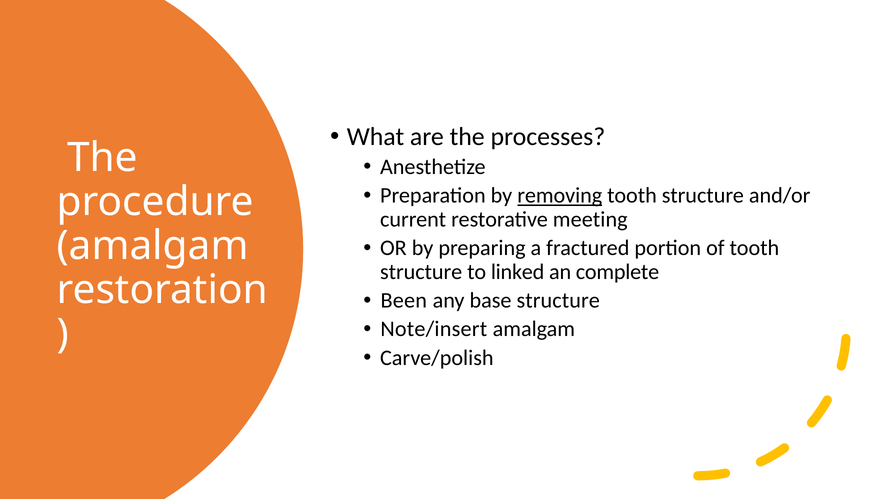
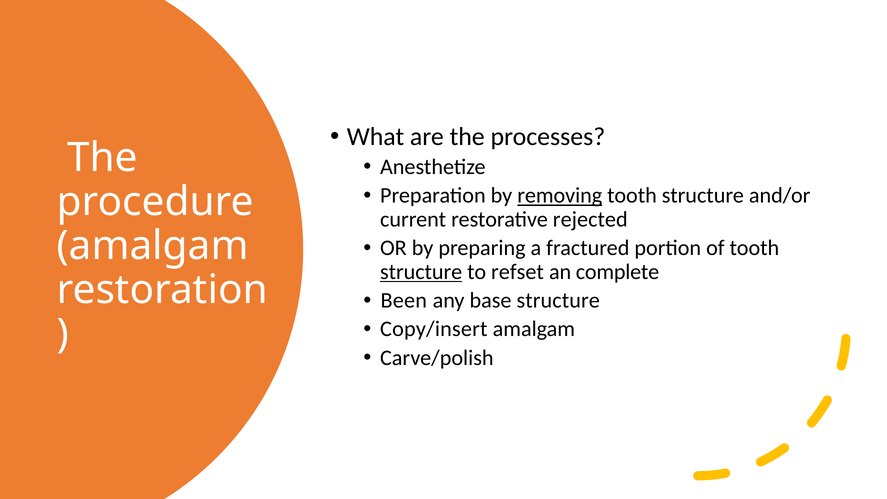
meeting: meeting -> rejected (590, 220)
structure underline: none -> present (421, 272)
linked: linked -> refset (517, 272)
Note/insert: Note/insert -> Copy/insert (434, 329)
